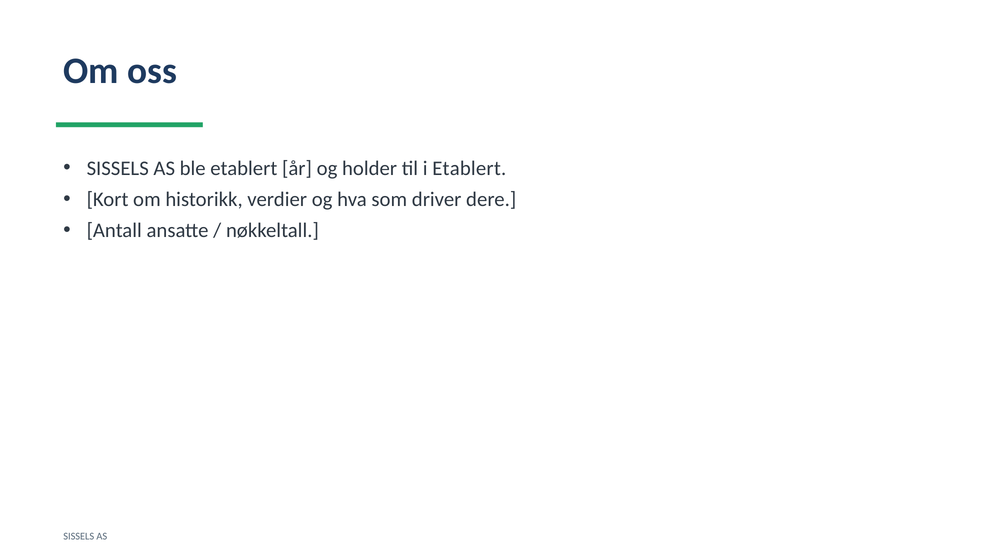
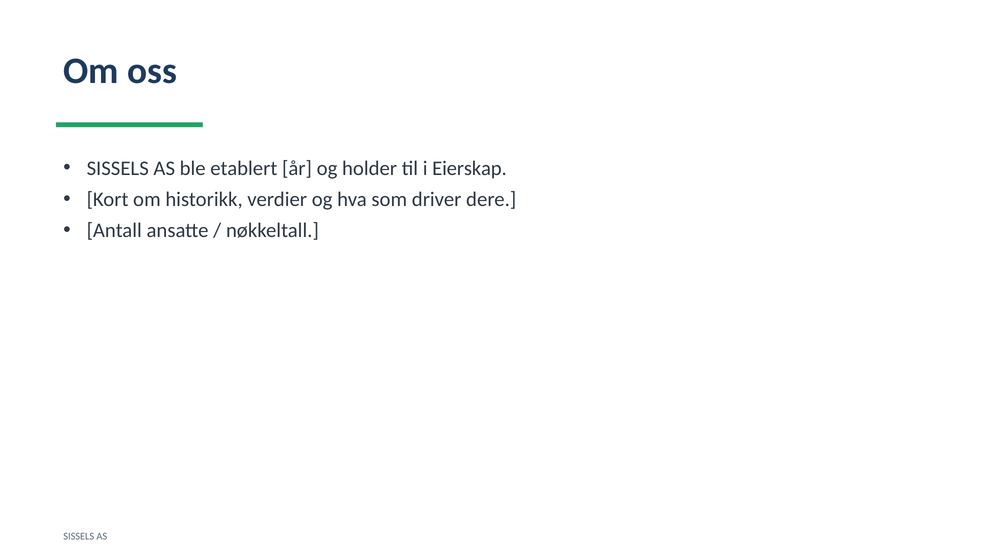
i Etablert: Etablert -> Eierskap (469, 169)
